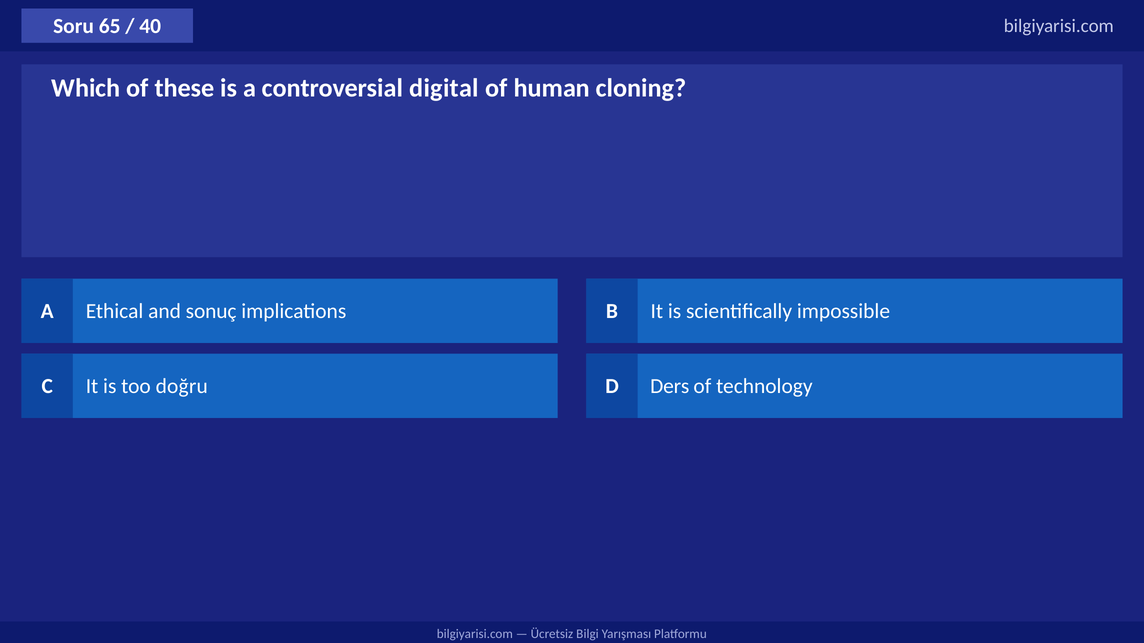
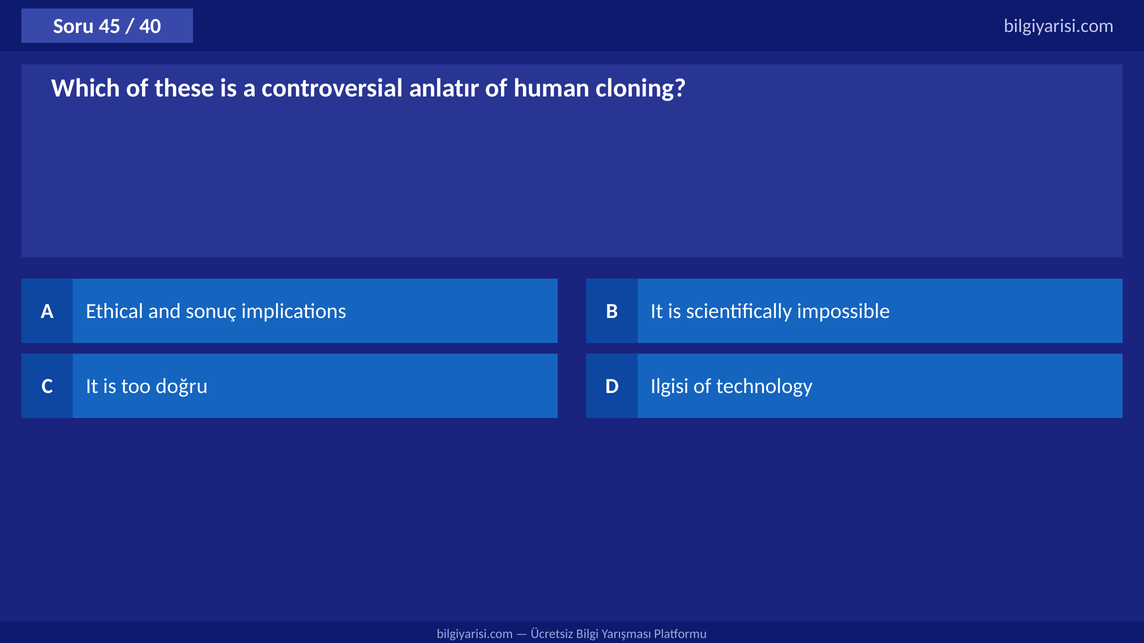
65: 65 -> 45 (110, 26)
digital: digital -> anlatır (444, 88)
Ders: Ders -> Ilgisi (670, 386)
